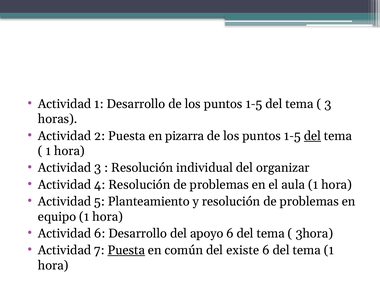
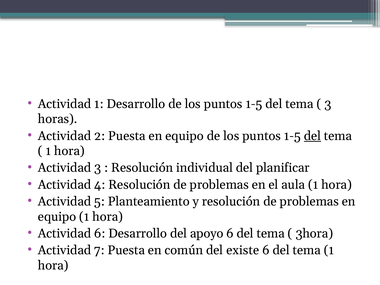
Puesta en pizarra: pizarra -> equipo (185, 136)
organizar: organizar -> planificar (283, 168)
Puesta underline: present -> none (126, 250)
